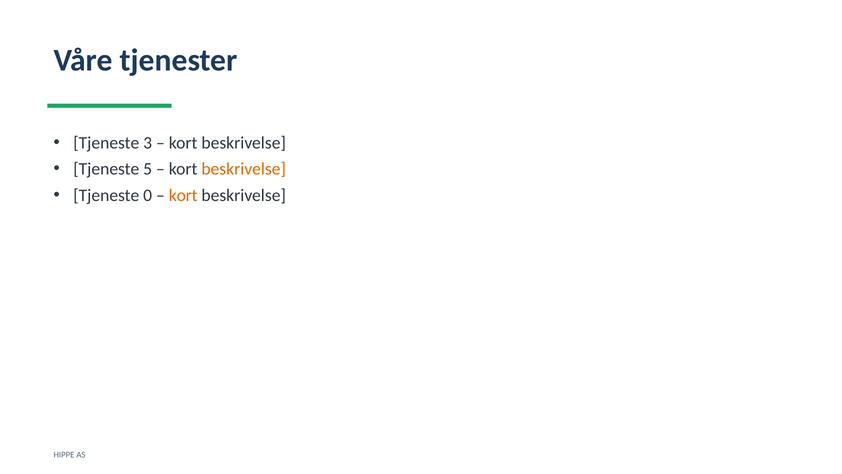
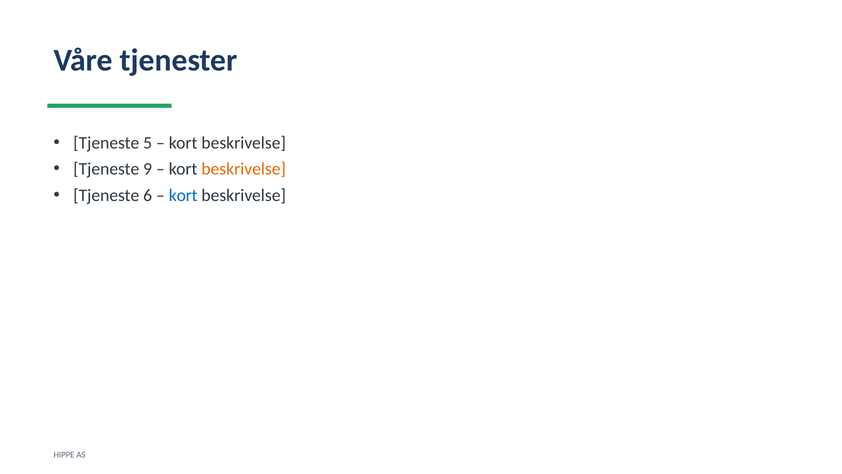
3: 3 -> 5 (148, 143)
5: 5 -> 9 (148, 169)
0: 0 -> 6 (148, 195)
kort colour: orange -> blue (183, 195)
